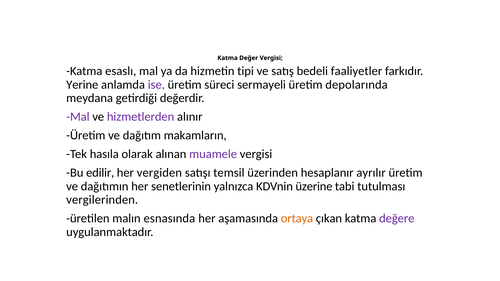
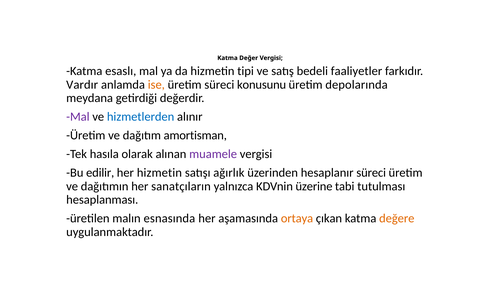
Yerine: Yerine -> Vardır (82, 85)
ise colour: purple -> orange (156, 85)
sermayeli: sermayeli -> konusunu (262, 85)
hizmetlerden colour: purple -> blue (141, 117)
makamların: makamların -> amortisman (195, 136)
her vergiden: vergiden -> hizmetin (159, 173)
temsil: temsil -> ağırlık (229, 173)
hesaplanır ayrılır: ayrılır -> süreci (371, 173)
senetlerinin: senetlerinin -> sanatçıların (181, 187)
vergilerinden: vergilerinden -> hesaplanması (102, 200)
değere colour: purple -> orange (397, 219)
